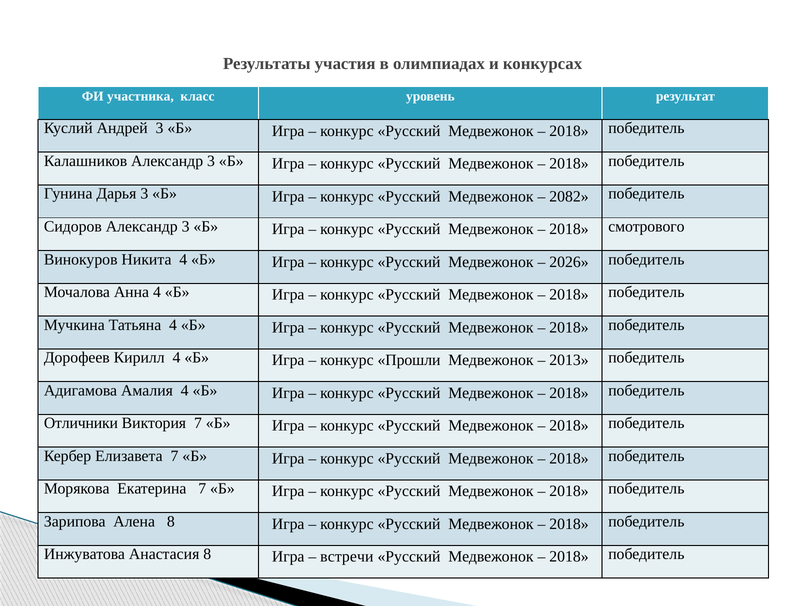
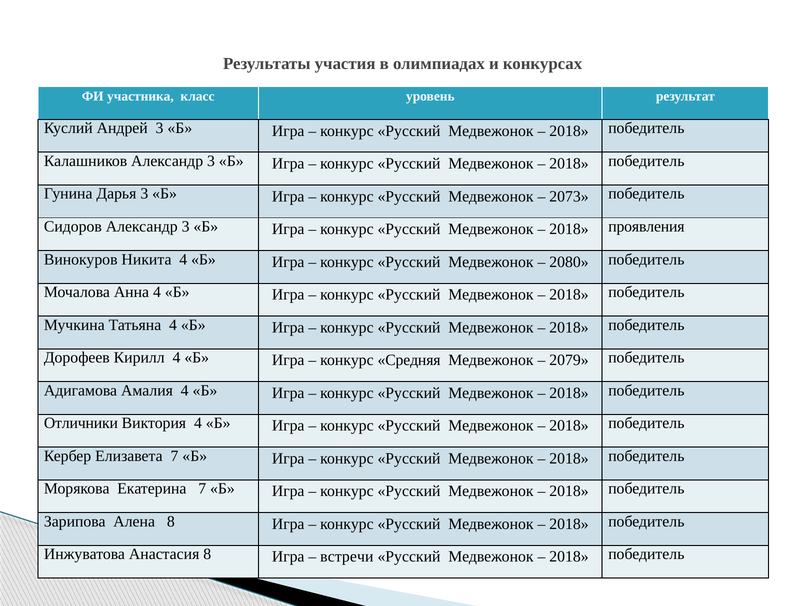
2082: 2082 -> 2073 (569, 196)
смотрового: смотрового -> проявления (646, 227)
2026: 2026 -> 2080 (569, 262)
Прошли: Прошли -> Средняя (409, 360)
2013: 2013 -> 2079 (569, 360)
Виктория 7: 7 -> 4 (198, 423)
